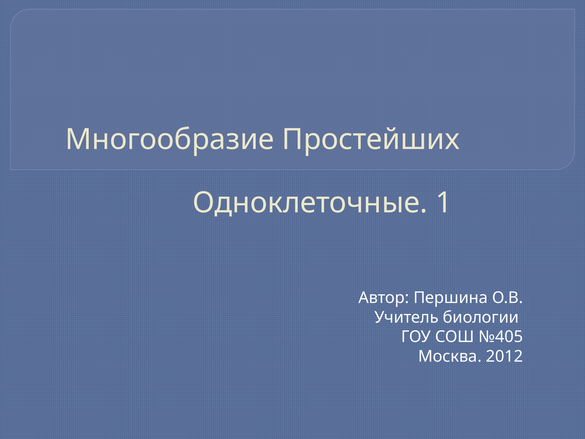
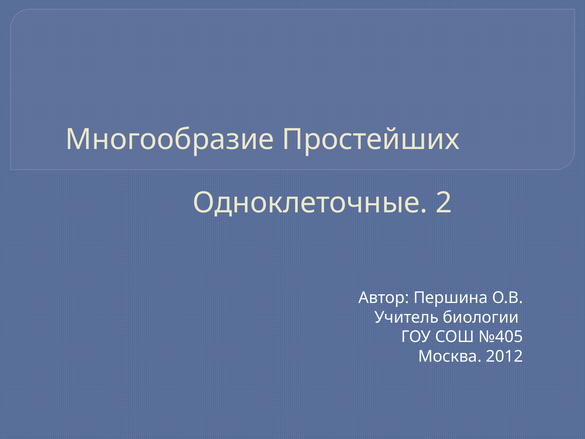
1: 1 -> 2 (444, 203)
